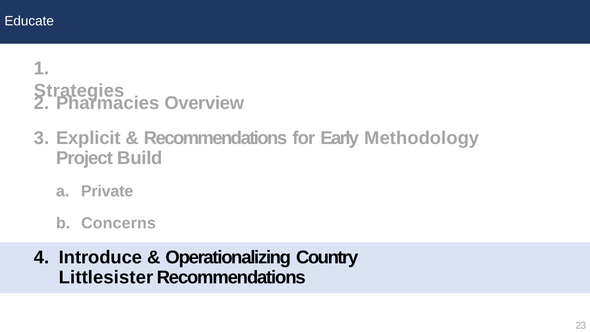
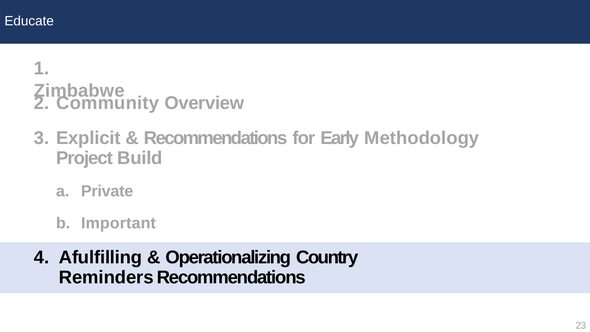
Strategies: Strategies -> Zimbabwe (79, 91)
Pharmacies: Pharmacies -> Community (108, 103)
Concerns: Concerns -> Important (118, 223)
Introduce: Introduce -> Afulfilling (101, 257)
Littlesister: Littlesister -> Reminders (106, 277)
